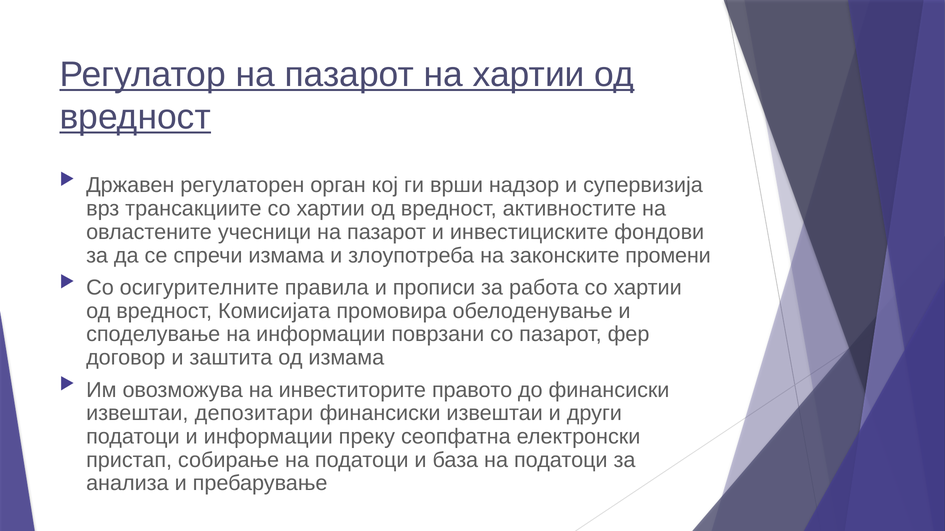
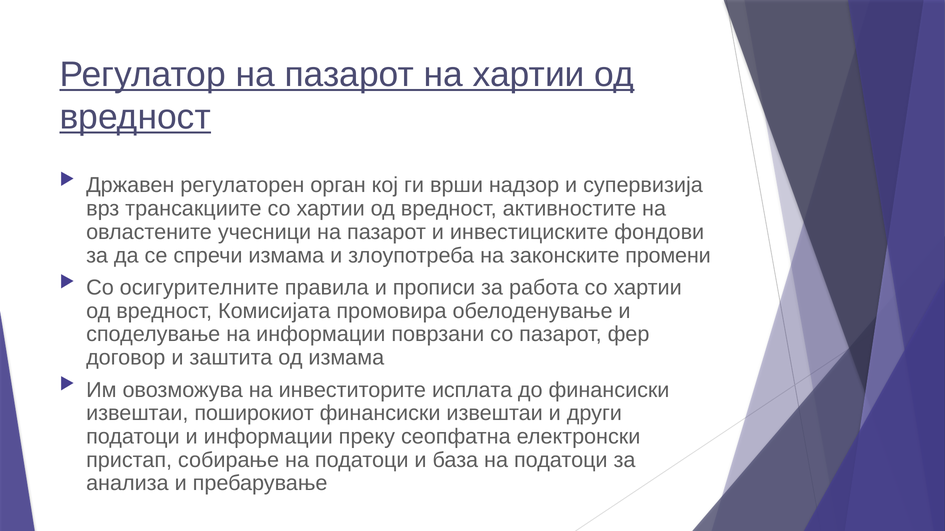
правото: правото -> исплата (472, 390)
депозитари: депозитари -> поширокиот (254, 414)
